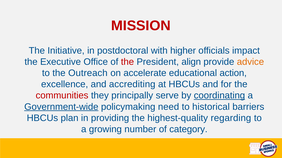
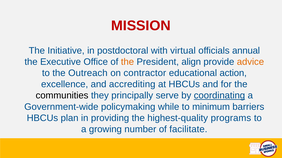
higher: higher -> virtual (183, 51)
impact: impact -> annual (246, 51)
the colour: red -> orange (127, 62)
accelerate: accelerate -> contractor (145, 73)
communities colour: red -> black (62, 96)
Government-wide underline: present -> none (61, 107)
need: need -> while (169, 107)
historical: historical -> minimum (211, 107)
regarding: regarding -> programs (231, 118)
category: category -> facilitate (188, 130)
